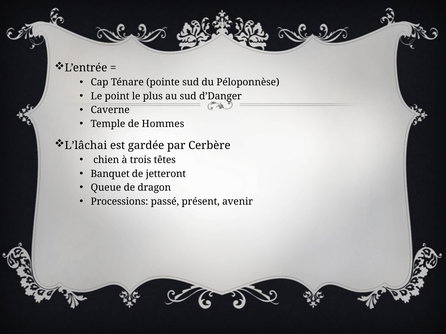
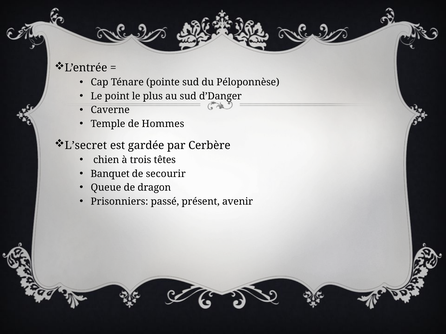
L’lâchai: L’lâchai -> L’secret (86, 146)
jetteront: jetteront -> secourir (166, 174)
Processions: Processions -> Prisonniers (119, 202)
